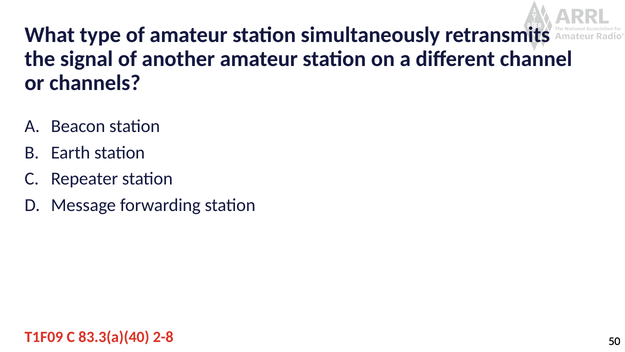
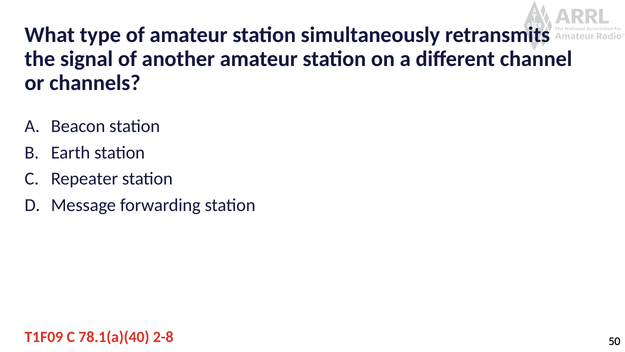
83.3(a)(40: 83.3(a)(40 -> 78.1(a)(40 (114, 337)
